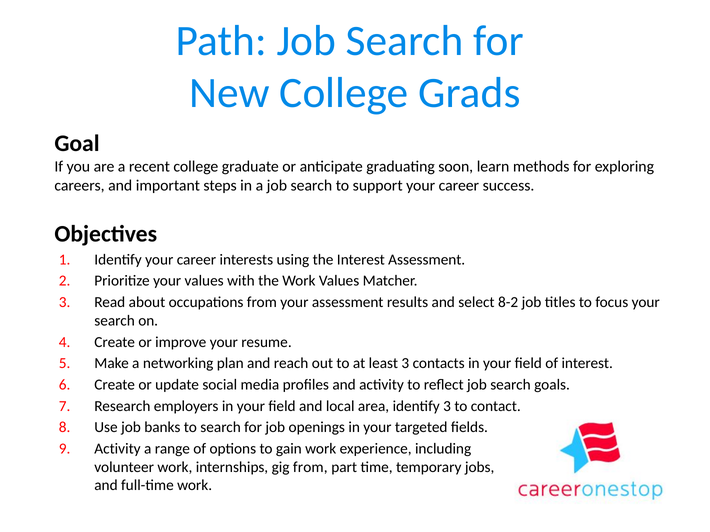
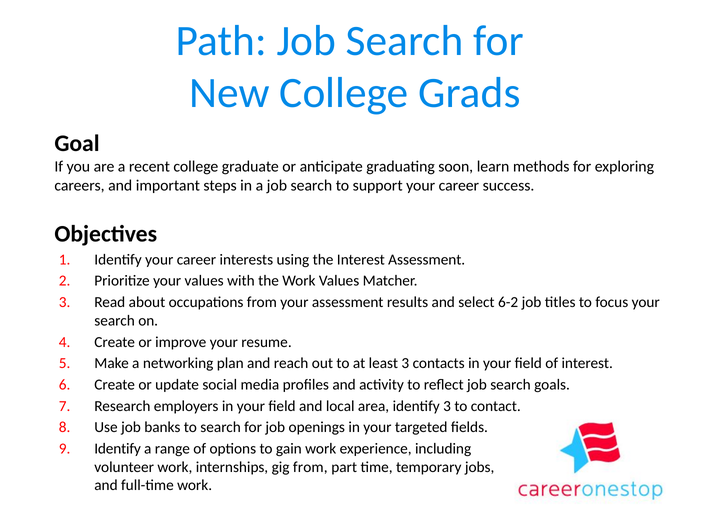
8-2: 8-2 -> 6-2 (508, 303)
Activity: Activity -> Identify (118, 449)
